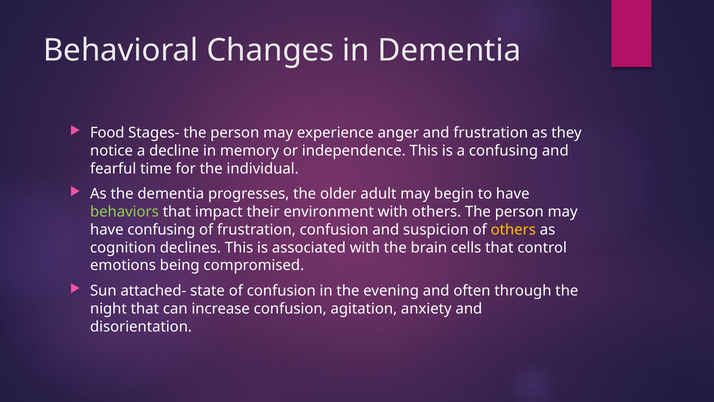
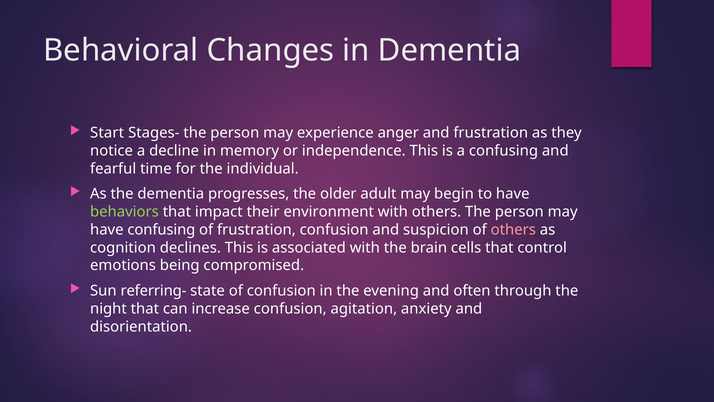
Food: Food -> Start (107, 133)
others colour: yellow -> pink (513, 230)
attached-: attached- -> referring- (154, 291)
